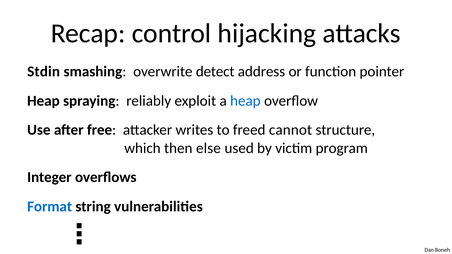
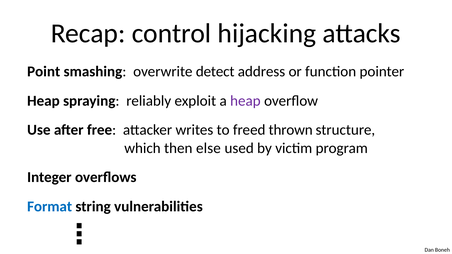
Stdin: Stdin -> Point (44, 72)
heap colour: blue -> purple (245, 101)
cannot: cannot -> thrown (291, 130)
